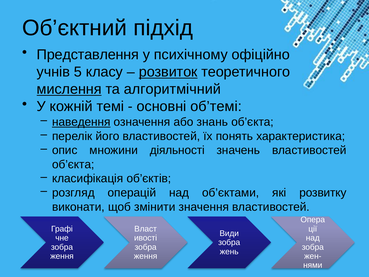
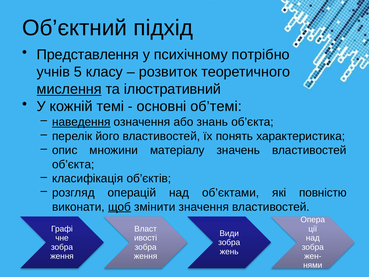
офіційно: офіційно -> потрібно (261, 55)
розвиток underline: present -> none (168, 72)
алгоритмічний: алгоритмічний -> ілюстративний (172, 89)
діяльності: діяльності -> матеріалу (177, 150)
розвитку: розвитку -> повністю (323, 193)
щоб underline: none -> present (119, 207)
